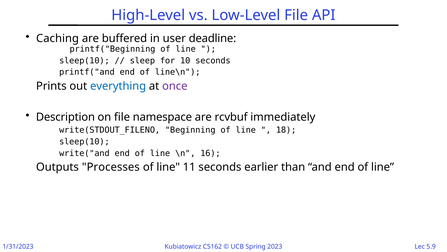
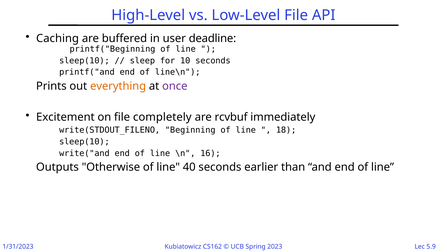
everything colour: blue -> orange (118, 86)
Description: Description -> Excitement (65, 117)
namespace: namespace -> completely (162, 117)
Processes: Processes -> Otherwise (111, 167)
11: 11 -> 40 (189, 167)
